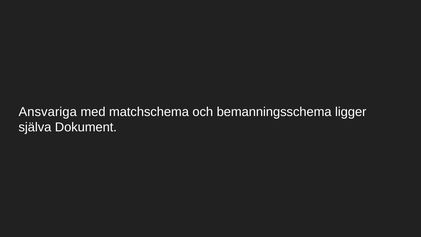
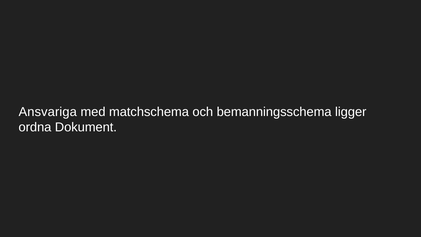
själva: själva -> ordna (35, 127)
